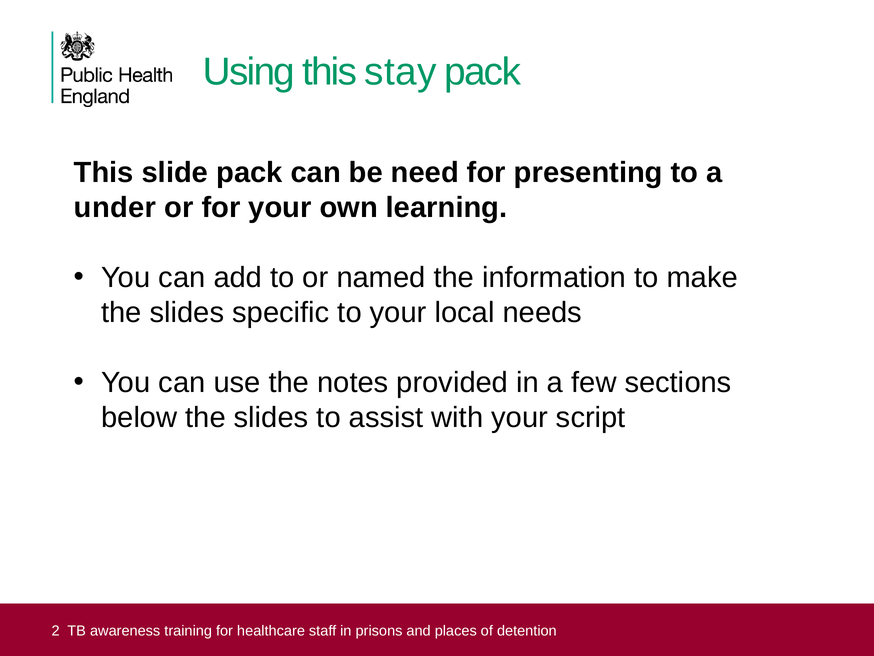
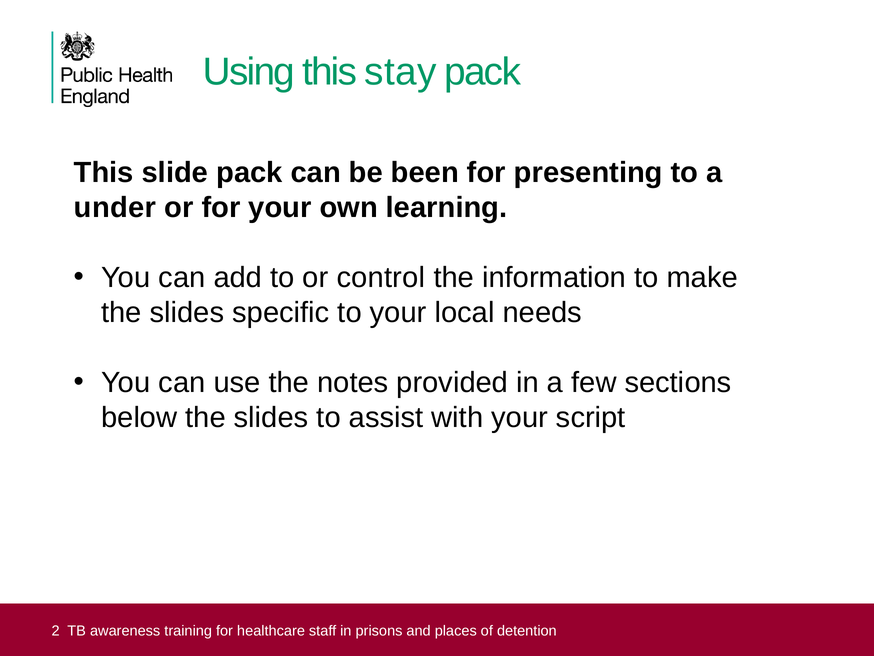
need: need -> been (425, 173)
named: named -> control (381, 277)
